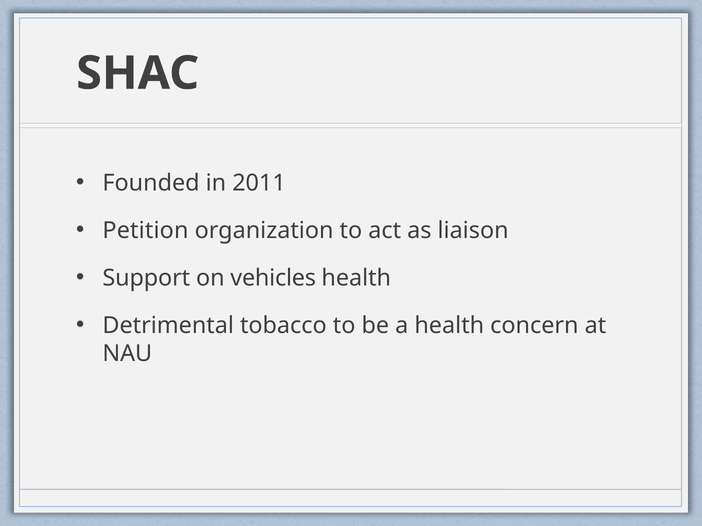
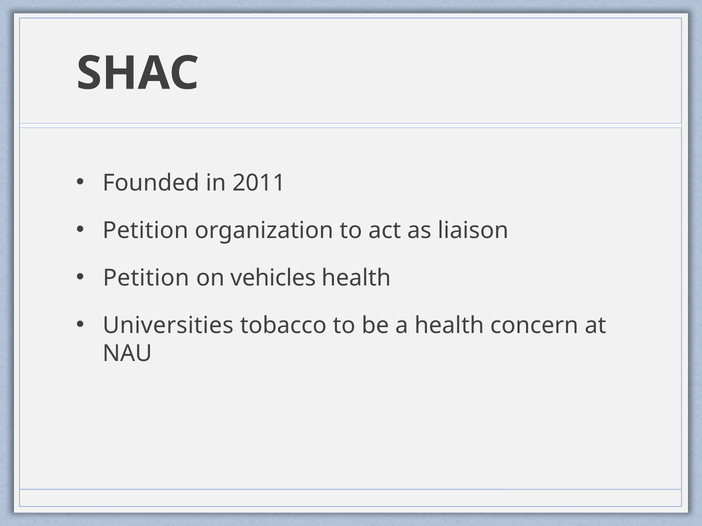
Support: Support -> Petition (146, 278)
Detrimental: Detrimental -> Universities (168, 326)
